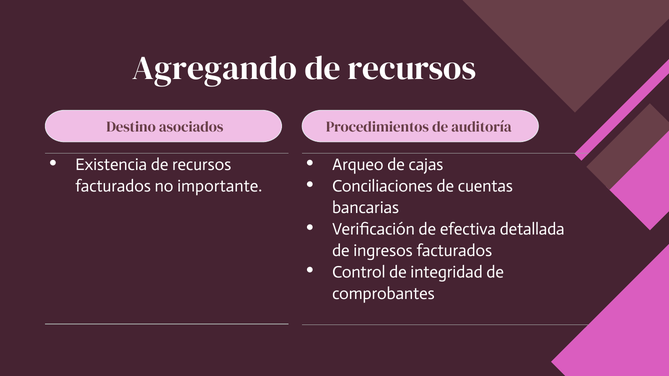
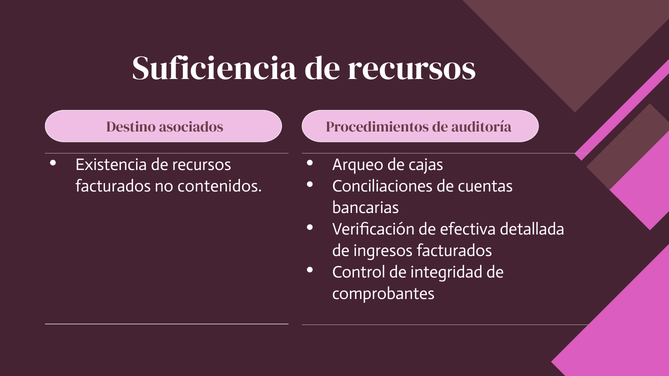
Agregando: Agregando -> Suficiencia (215, 68)
importante: importante -> contenidos (220, 187)
